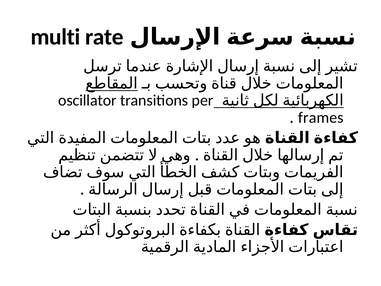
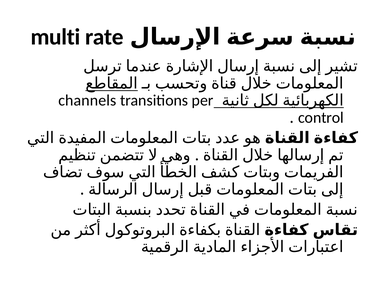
oscillator: oscillator -> channels (87, 100)
frames: frames -> control (321, 118)
